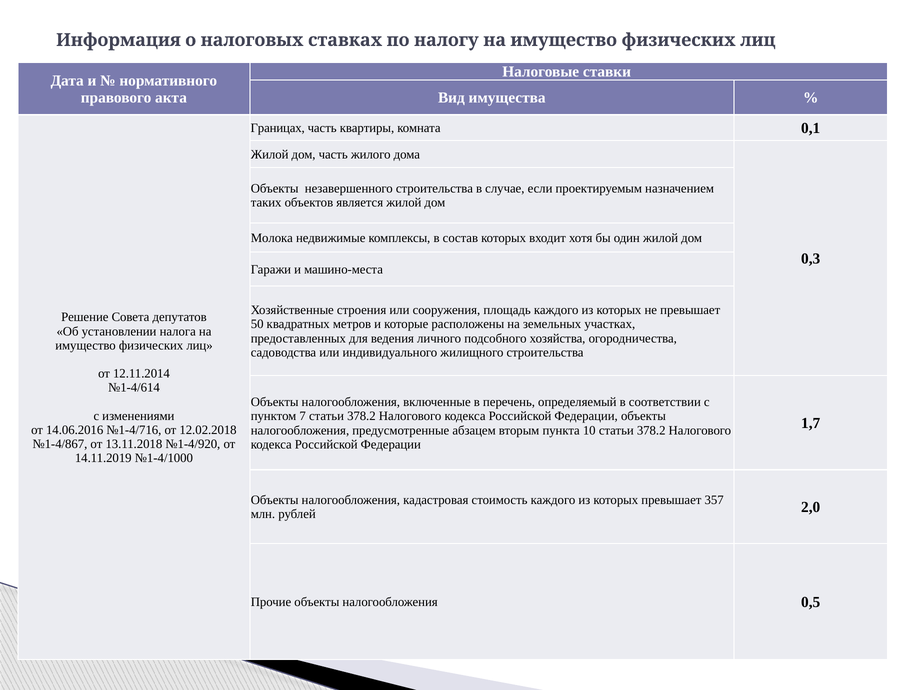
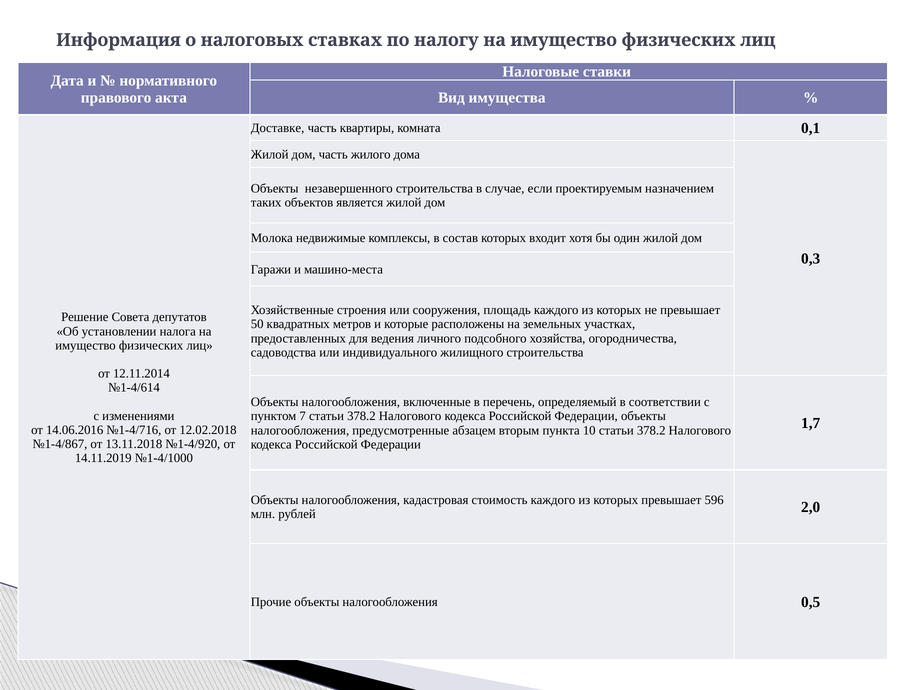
Границах: Границах -> Доставке (278, 128)
357: 357 -> 596 (714, 500)
